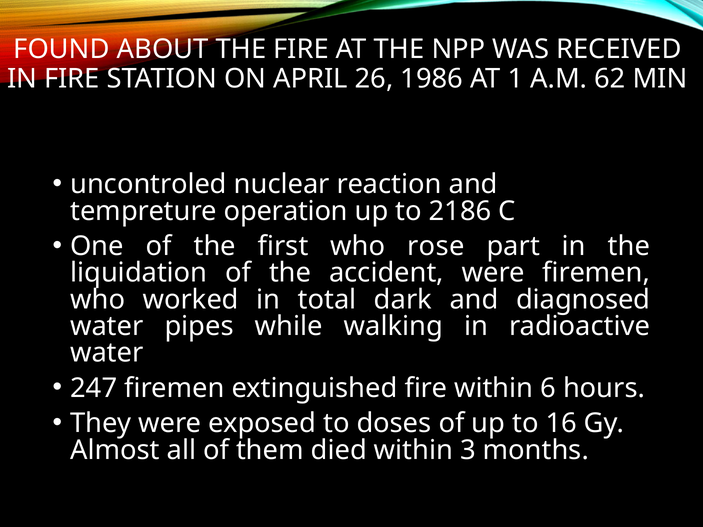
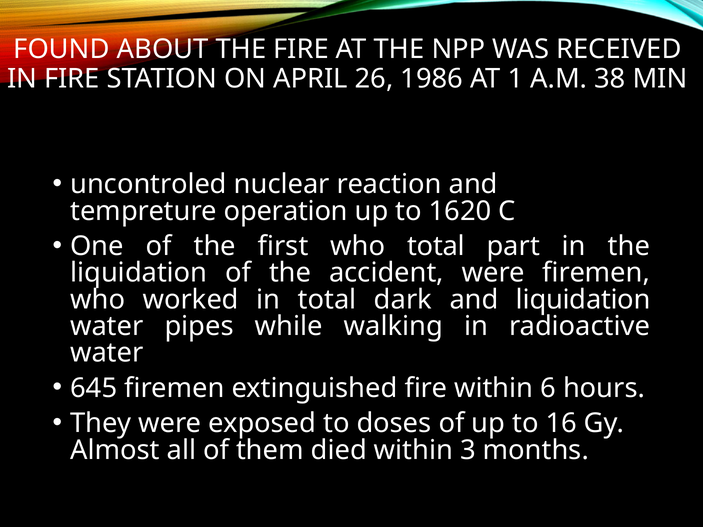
62: 62 -> 38 (610, 79)
2186: 2186 -> 1620 (460, 211)
who rose: rose -> total (436, 246)
and diagnosed: diagnosed -> liquidation (583, 300)
247: 247 -> 645 (94, 388)
